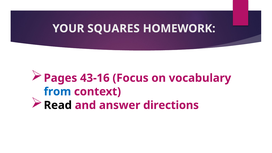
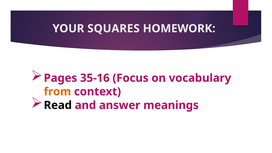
43-16: 43-16 -> 35-16 (95, 78)
from colour: blue -> orange (57, 92)
directions: directions -> meanings (171, 105)
